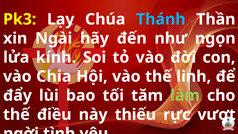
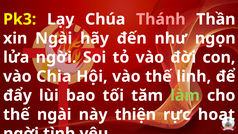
Thánh colour: light blue -> pink (161, 19)
lửa kính: kính -> ngời (56, 57)
thế điều: điều -> ngài (54, 114)
thiếu: thiếu -> thiện (135, 114)
vượt: vượt -> hoạt (216, 114)
